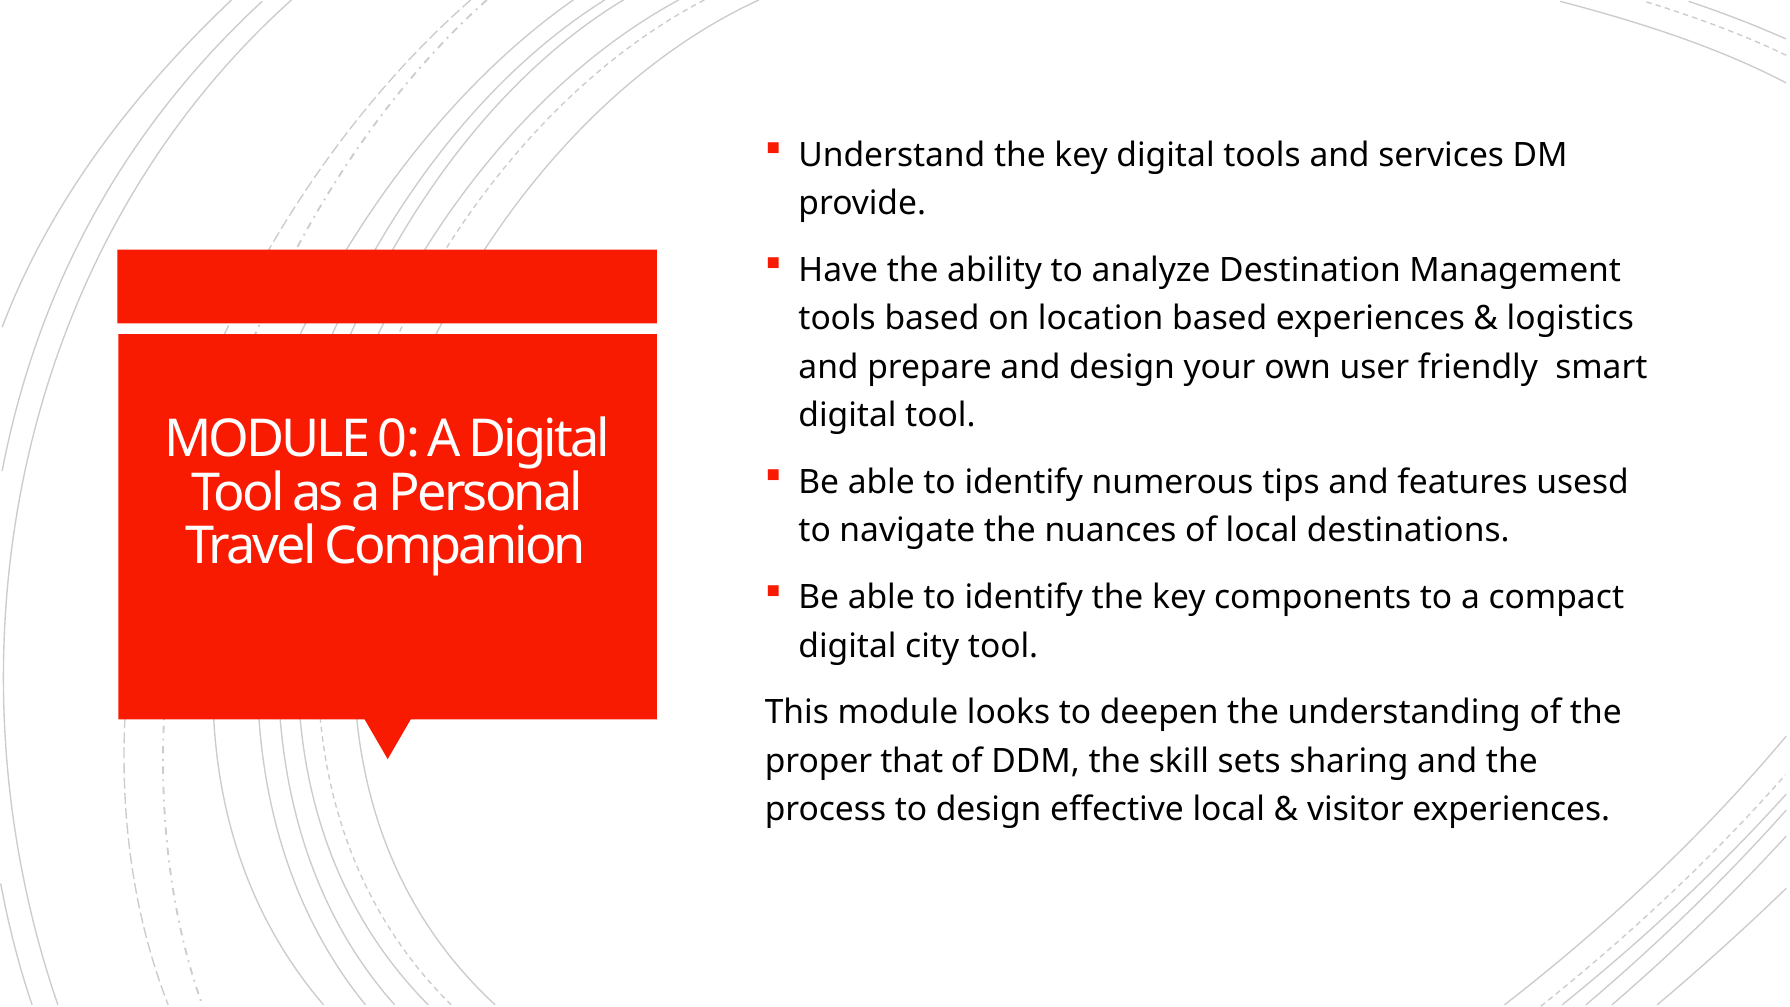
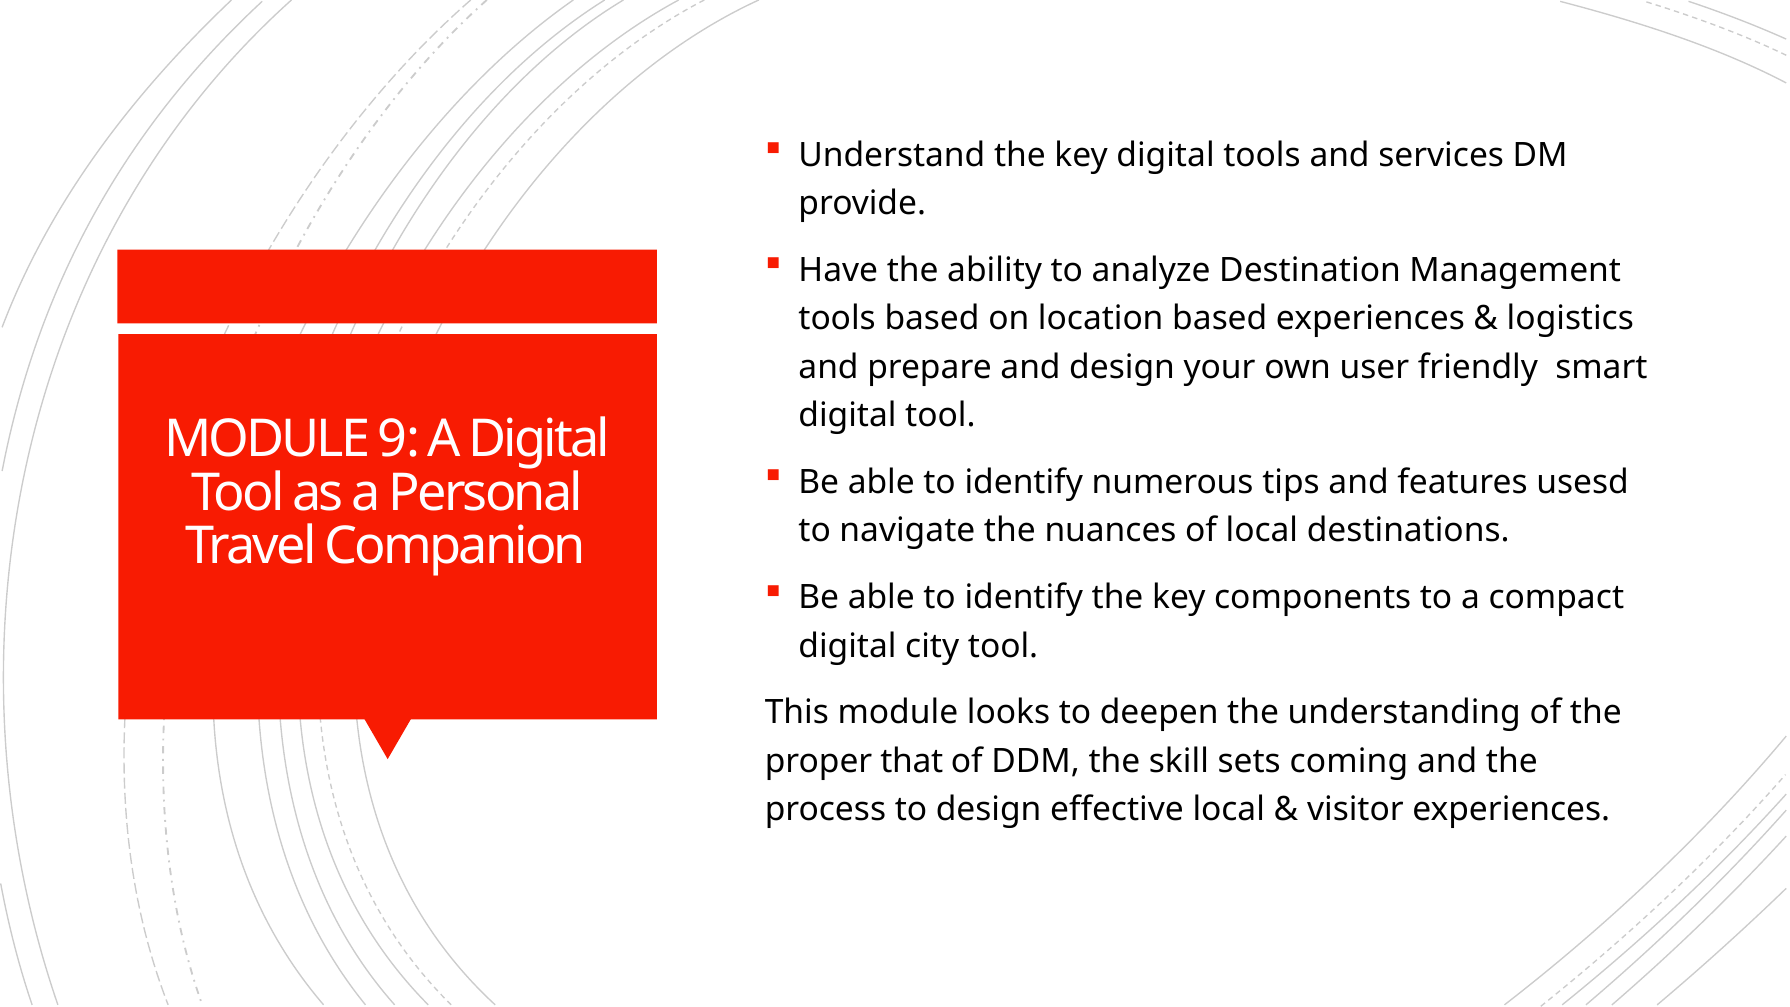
0: 0 -> 9 (399, 440)
sharing: sharing -> coming (1349, 761)
